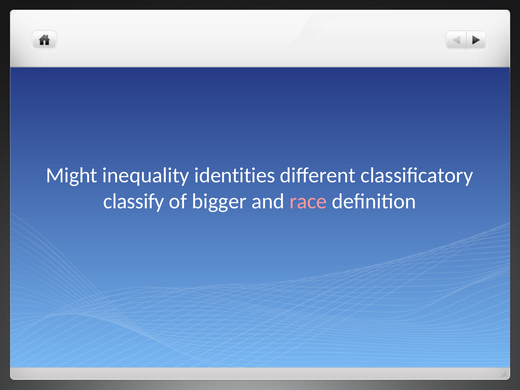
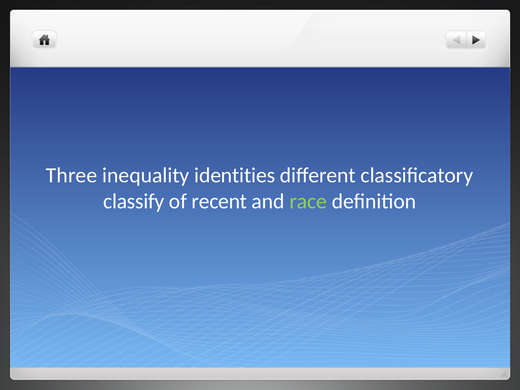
Might: Might -> Three (72, 175)
bigger: bigger -> recent (219, 201)
race colour: pink -> light green (308, 201)
